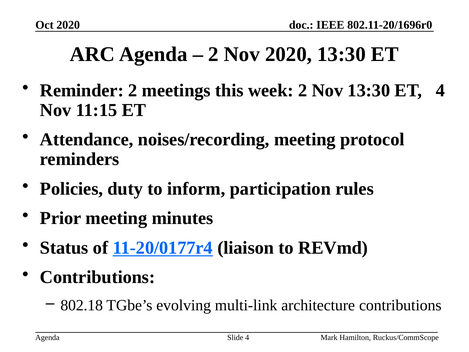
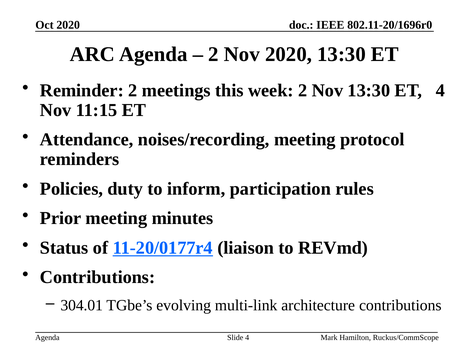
802.18: 802.18 -> 304.01 (82, 305)
